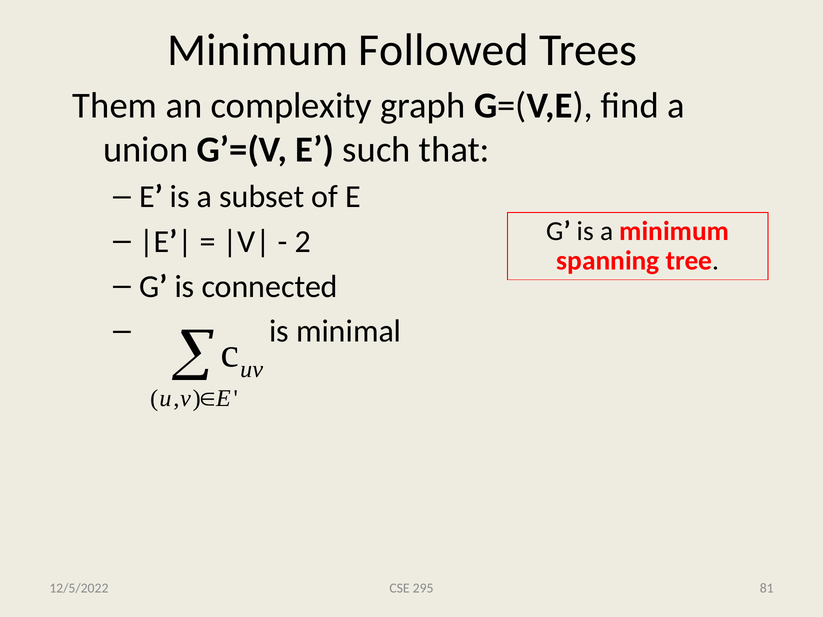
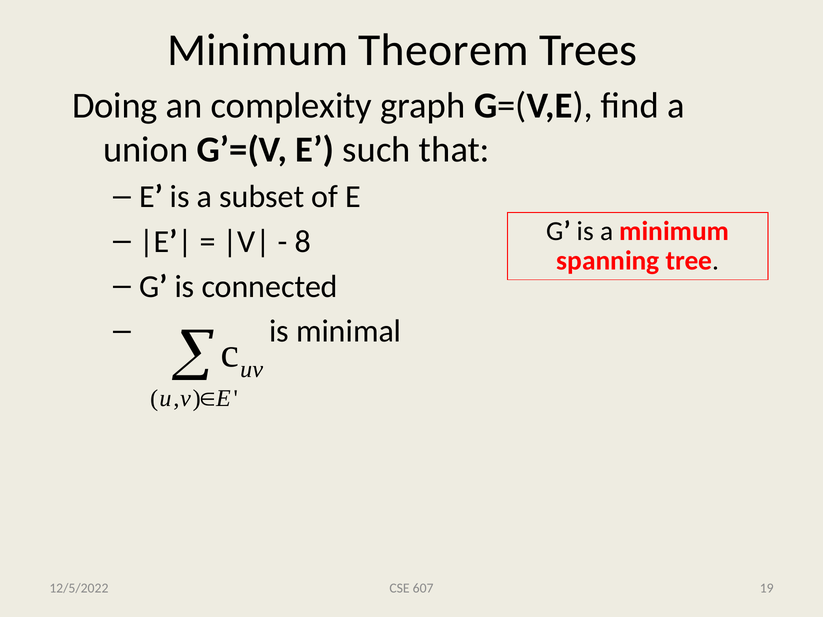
Followed: Followed -> Theorem (443, 50)
Them: Them -> Doing (115, 106)
2: 2 -> 8 (303, 242)
295: 295 -> 607 (423, 589)
81: 81 -> 19 (767, 589)
